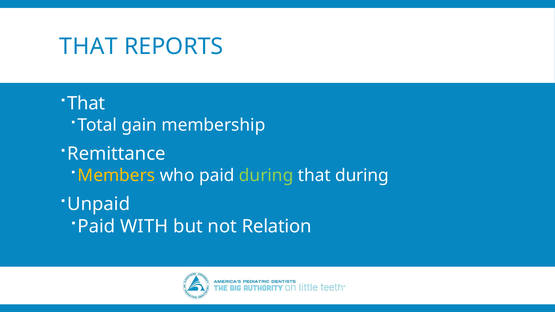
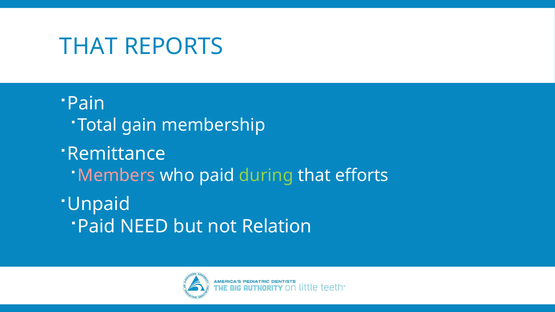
That: That -> Pain (86, 104)
Members colour: yellow -> pink (116, 176)
that during: during -> efforts (362, 176)
WITH: WITH -> NEED (144, 226)
